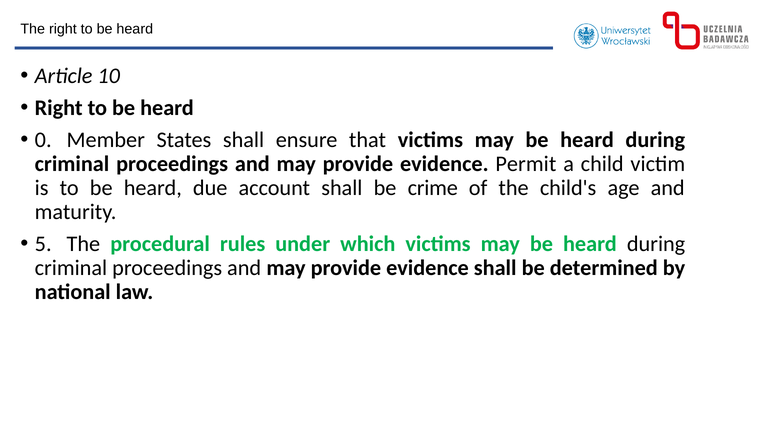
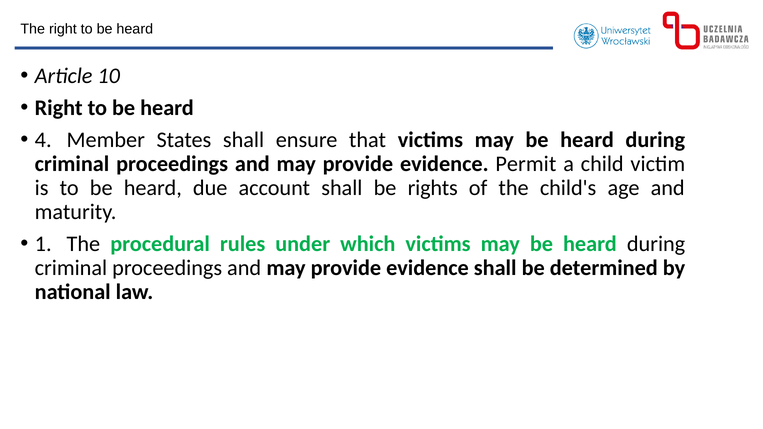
0: 0 -> 4 (43, 140)
crime: crime -> rights (433, 188)
5: 5 -> 1 (43, 244)
